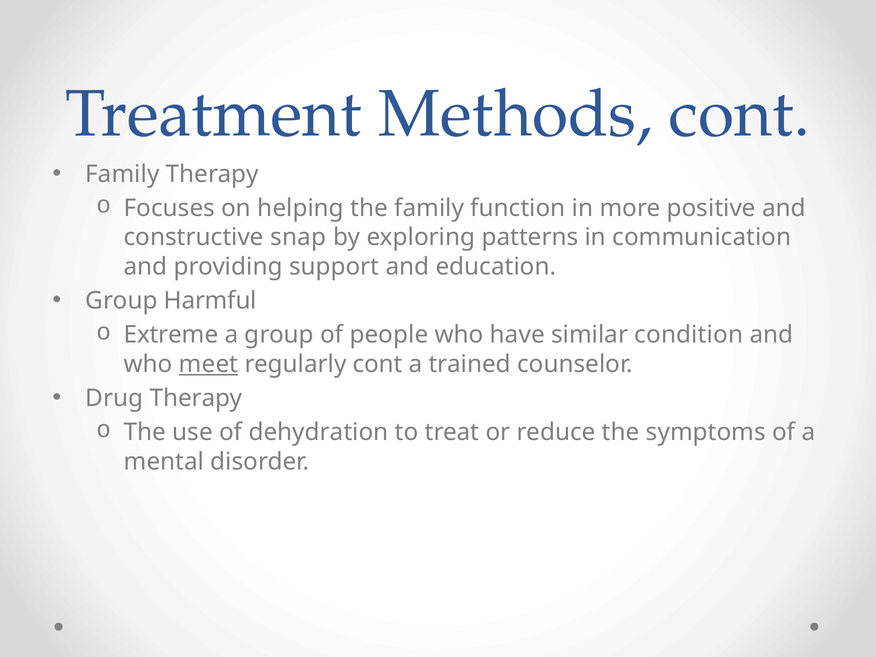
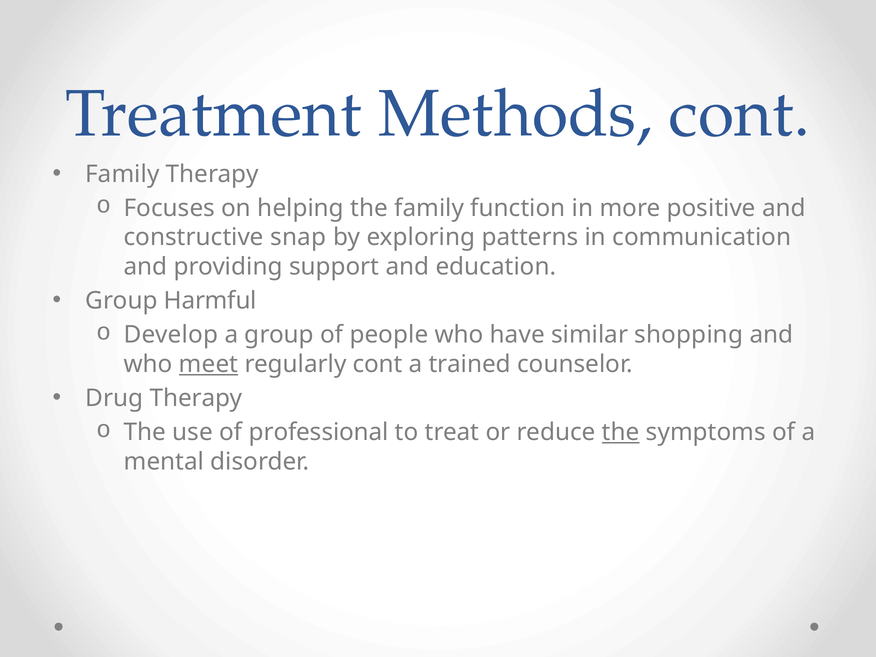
Extreme: Extreme -> Develop (171, 335)
condition: condition -> shopping (689, 335)
dehydration: dehydration -> professional (319, 432)
the underline: none -> present (621, 432)
